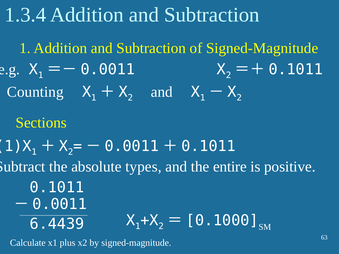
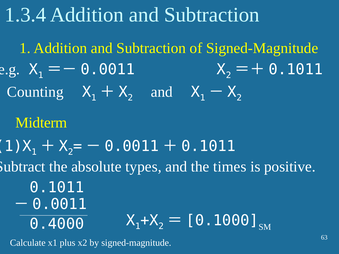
Sections: Sections -> Midterm (41, 123)
entire: entire -> times (230, 167)
6.4439: 6.4439 -> 0.4000 (57, 224)
